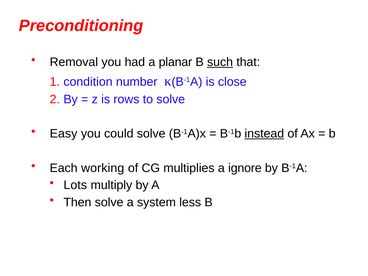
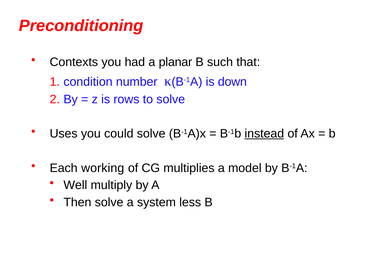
Removal: Removal -> Contexts (74, 62)
such underline: present -> none (220, 62)
close: close -> down (232, 82)
Easy: Easy -> Uses (64, 134)
ignore: ignore -> model (245, 168)
Lots: Lots -> Well (75, 185)
